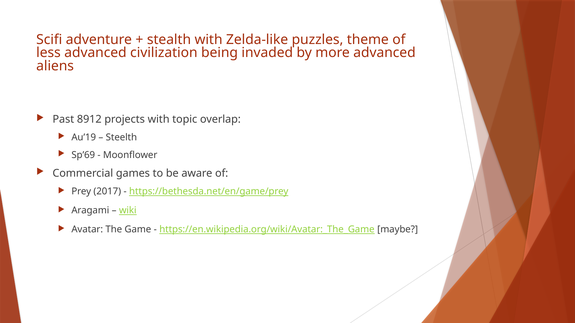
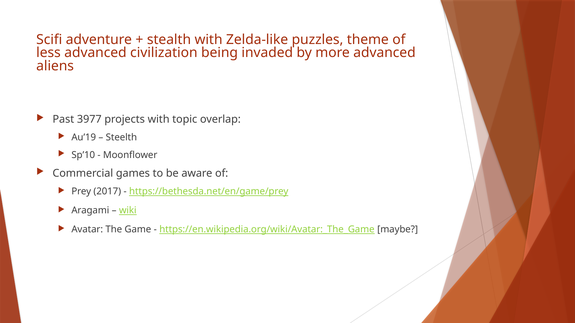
8912: 8912 -> 3977 (89, 120)
Sp’69: Sp’69 -> Sp’10 (83, 155)
